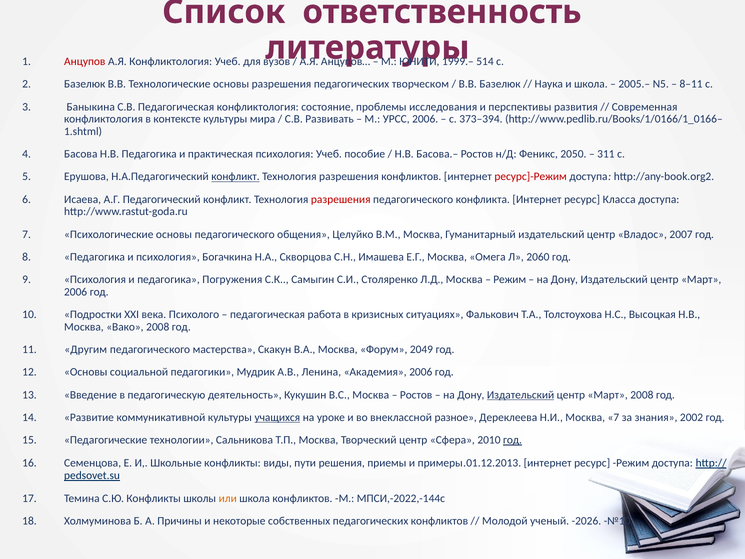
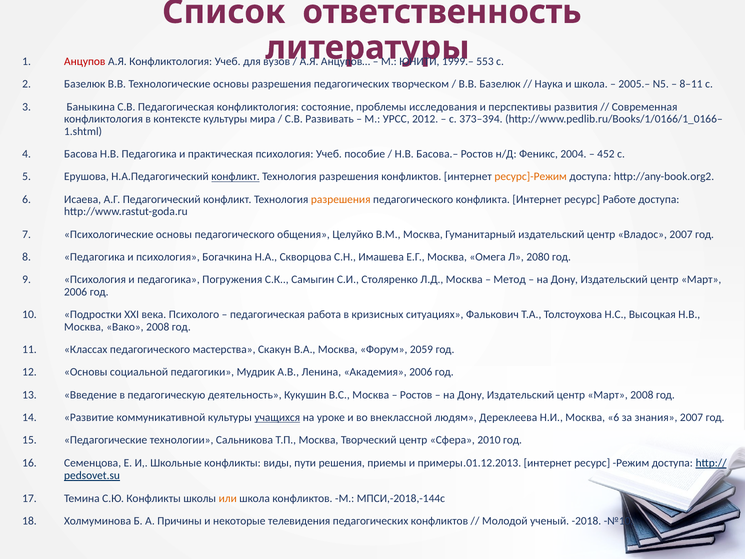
514: 514 -> 553 (485, 62)
УРСС 2006: 2006 -> 2012 (425, 119)
2050: 2050 -> 2004 (573, 154)
311: 311 -> 452 (606, 154)
ресурс]-Режим colour: red -> orange (531, 177)
разрешения colour: red -> orange (341, 199)
Класса: Класса -> Работе (619, 199)
2060: 2060 -> 2080 (538, 257)
Режим: Режим -> Метод (510, 280)
Другим: Другим -> Классах (86, 349)
2049: 2049 -> 2059 (421, 349)
Издательский underline: present -> none (521, 395)
разное: разное -> людям (456, 417)
Москва 7: 7 -> 6 (613, 417)
знания 2002: 2002 -> 2007 (692, 417)
год underline: present -> none (512, 440)
МПСИ,-2022,-144с: МПСИ,-2022,-144с -> МПСИ,-2018,-144с (401, 498)
собственных: собственных -> телевидения (299, 521)
-2026: -2026 -> -2018 (586, 521)
